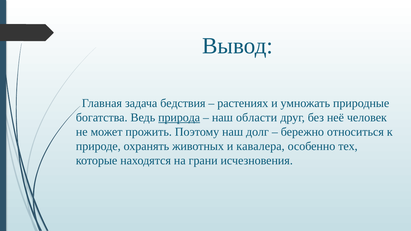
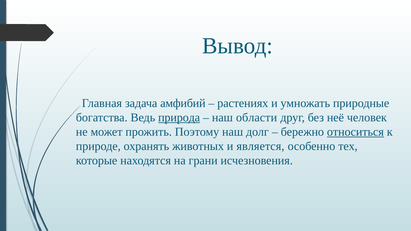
бедствия: бедствия -> амфибий (183, 103)
относиться underline: none -> present (355, 132)
кавалера: кавалера -> является (260, 146)
